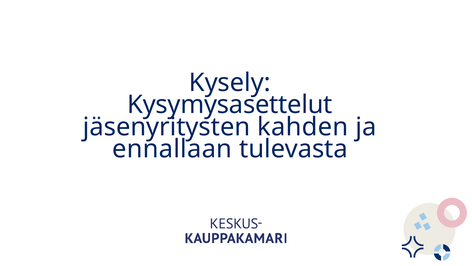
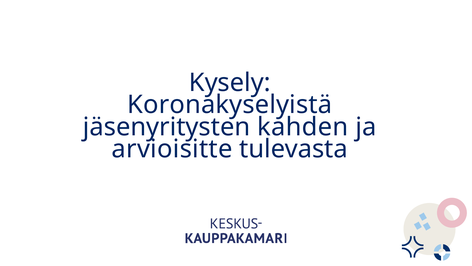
Kysymysasettelut: Kysymysasettelut -> Koronakyselyistä (230, 105)
ennallaan: ennallaan -> arvioisitte (172, 149)
